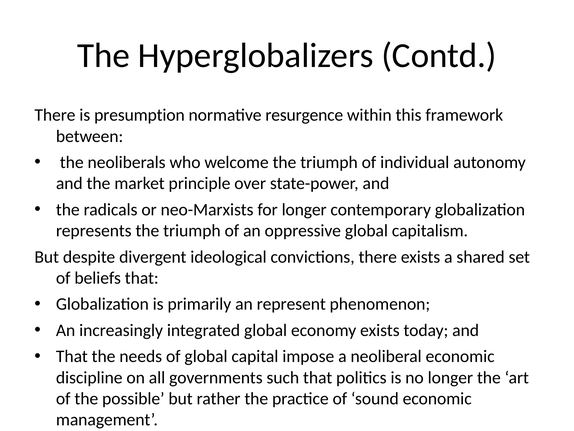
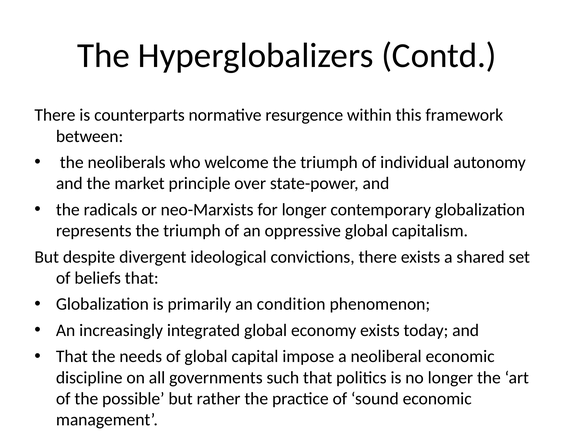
presumption: presumption -> counterparts (139, 115)
represent: represent -> condition (291, 304)
